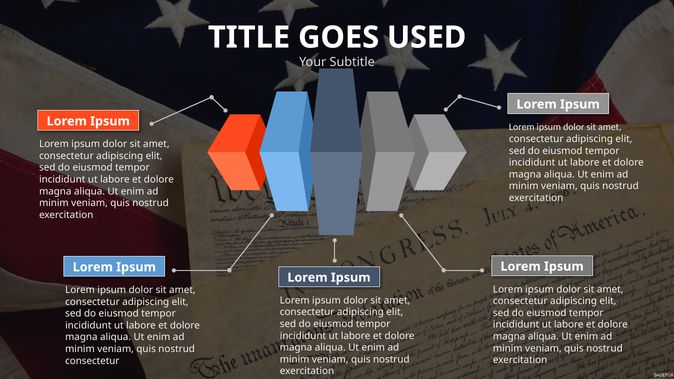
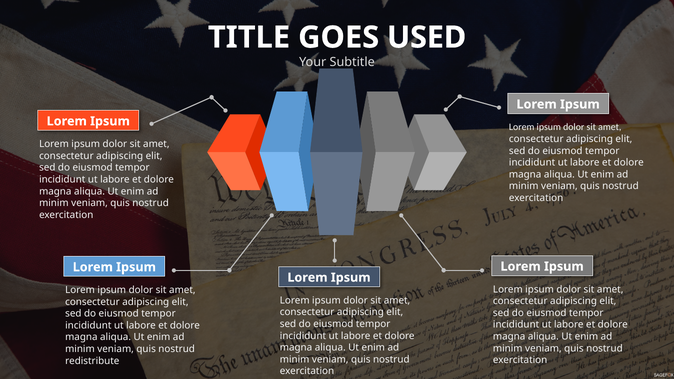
consectetur: consectetur -> redistribute (92, 361)
